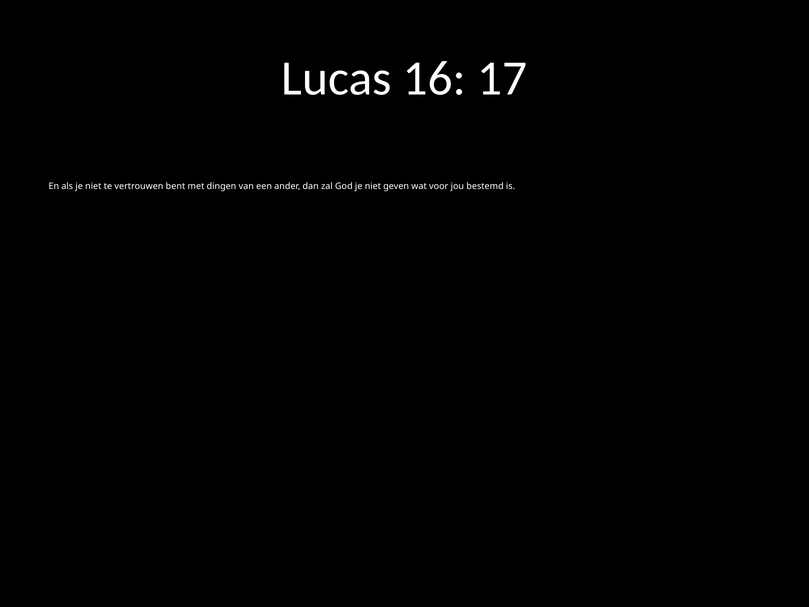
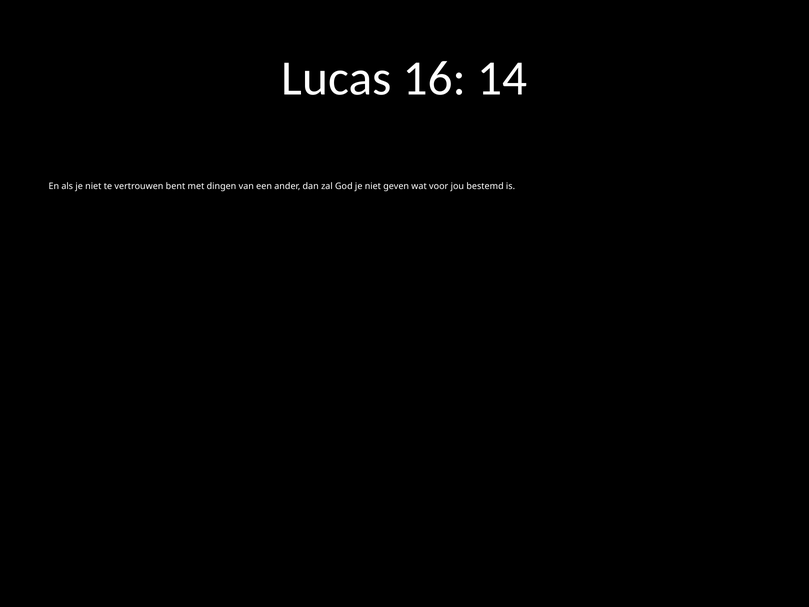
17: 17 -> 14 (502, 78)
